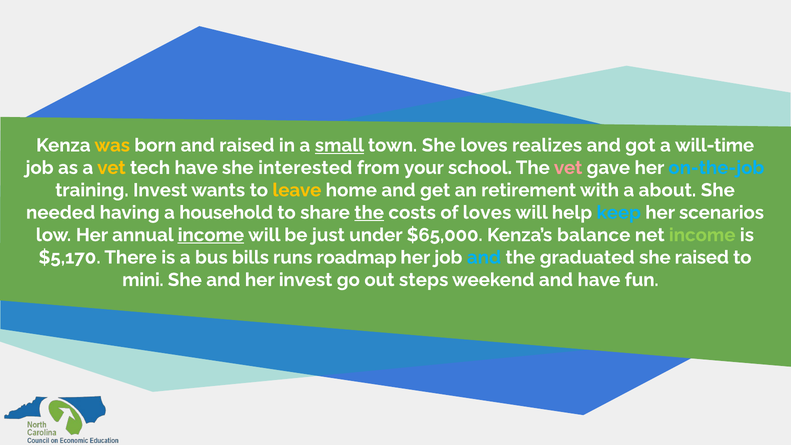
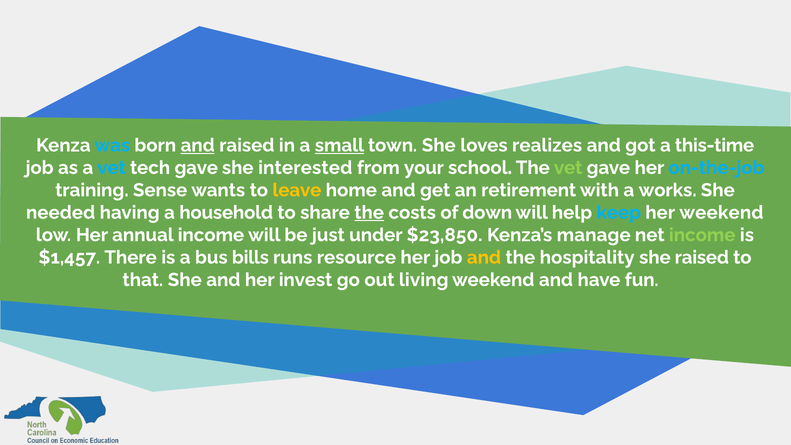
was colour: yellow -> light blue (112, 145)
and underline: none -> present (198, 145)
will-time: will-time -> this-time (715, 145)
vet colour: yellow -> light blue (111, 168)
tech have: have -> gave (196, 168)
vet colour: pink -> light green (568, 168)
training Invest: Invest -> Sense (160, 190)
about: about -> works (668, 190)
of loves: loves -> down (487, 213)
her scenarios: scenarios -> weekend (721, 213)
income underline: present -> none (211, 235)
$65,000: $65,000 -> $23,850 (444, 235)
balance: balance -> manage (594, 235)
$5,170: $5,170 -> $1,457 (69, 257)
roadmap: roadmap -> resource (356, 257)
and colour: light blue -> yellow (484, 257)
graduated: graduated -> hospitality (587, 257)
mini: mini -> that (143, 280)
steps: steps -> living (424, 280)
